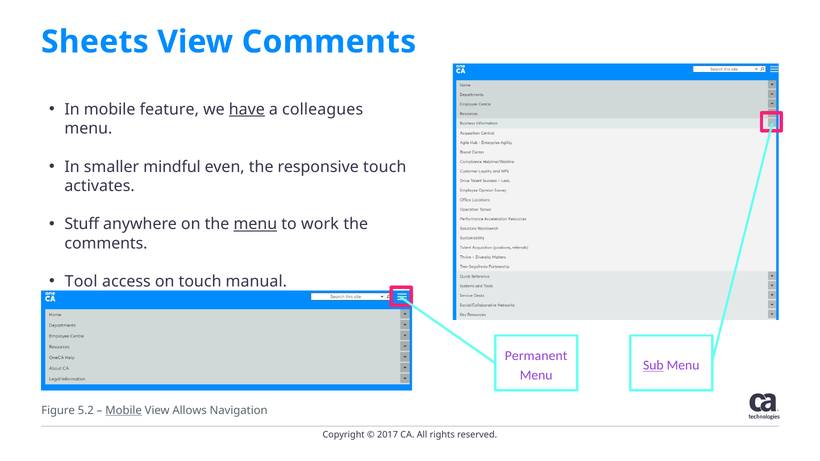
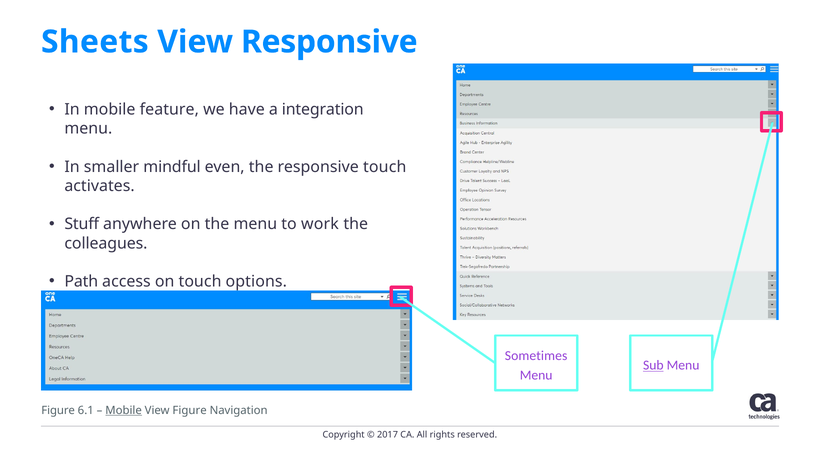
View Comments: Comments -> Responsive (329, 42)
have underline: present -> none (247, 109)
colleagues: colleagues -> integration (323, 109)
menu underline: present -> none (255, 224)
comments: comments -> colleagues (106, 243)
Tool: Tool -> Path (81, 282)
manual: manual -> options (256, 282)
Permanent: Permanent -> Sometimes (536, 356)
5.2: 5.2 -> 6.1 (86, 411)
View Allows: Allows -> Figure (190, 411)
